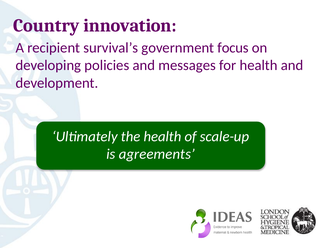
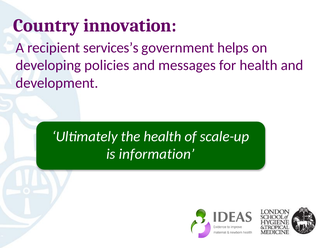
survival’s: survival’s -> services’s (111, 48)
focus: focus -> helps (233, 48)
agreements: agreements -> information (157, 154)
